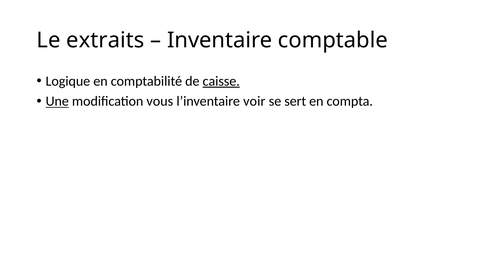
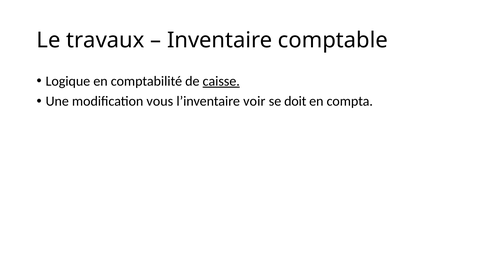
extraits: extraits -> travaux (105, 40)
Une underline: present -> none (57, 101)
sert: sert -> doit (295, 101)
